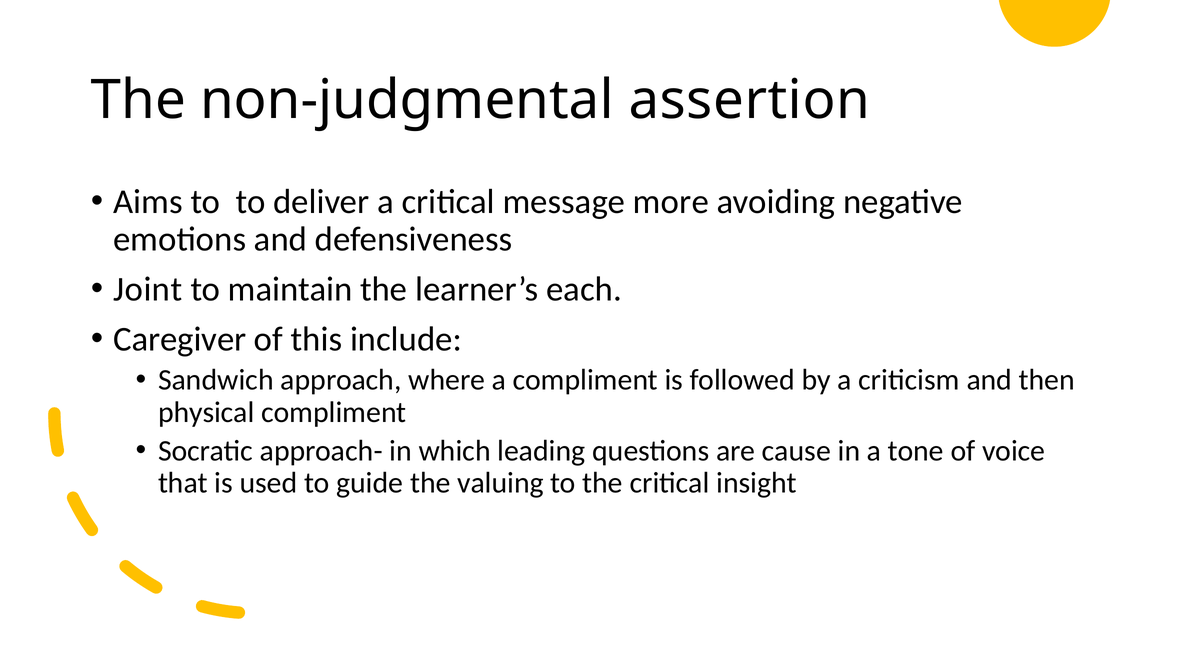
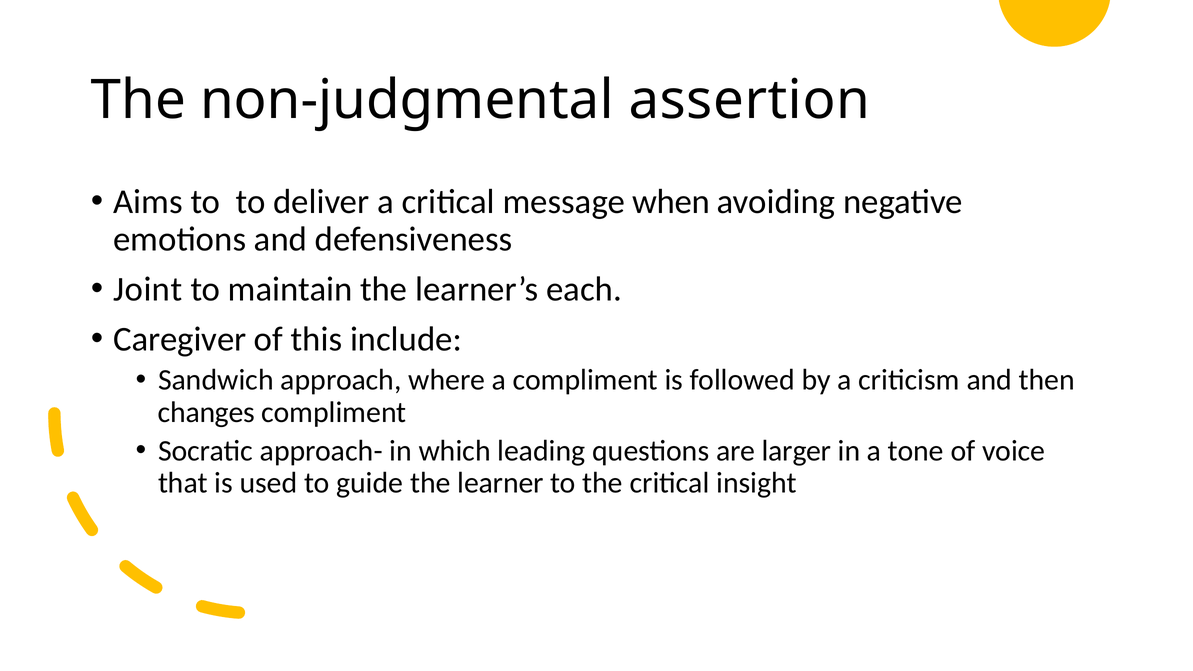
more: more -> when (671, 202)
physical: physical -> changes (206, 412)
cause: cause -> larger (797, 451)
valuing: valuing -> learner (501, 483)
